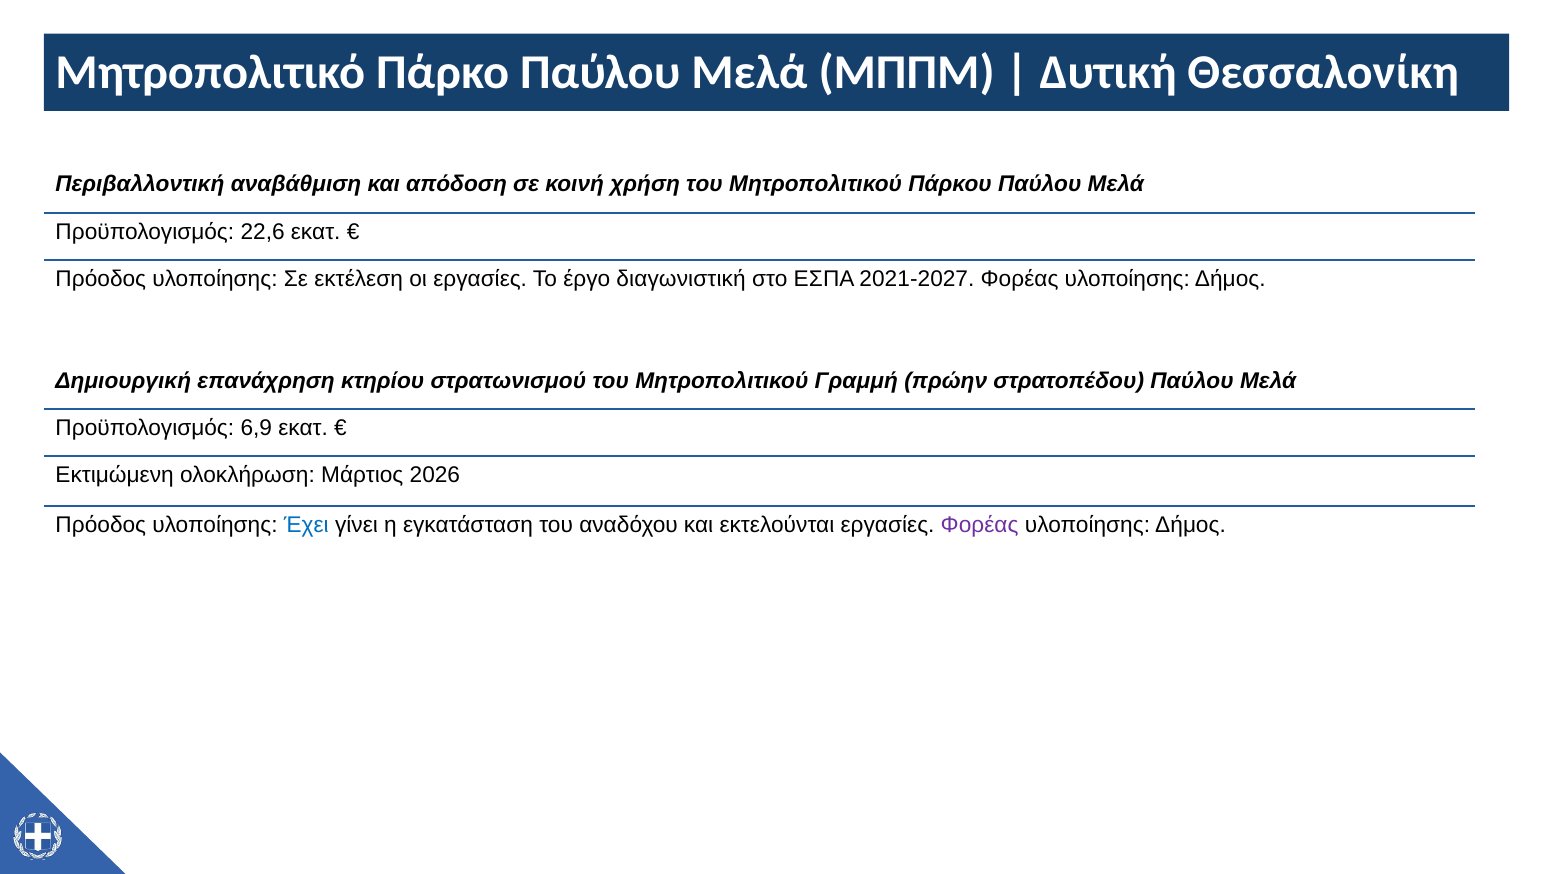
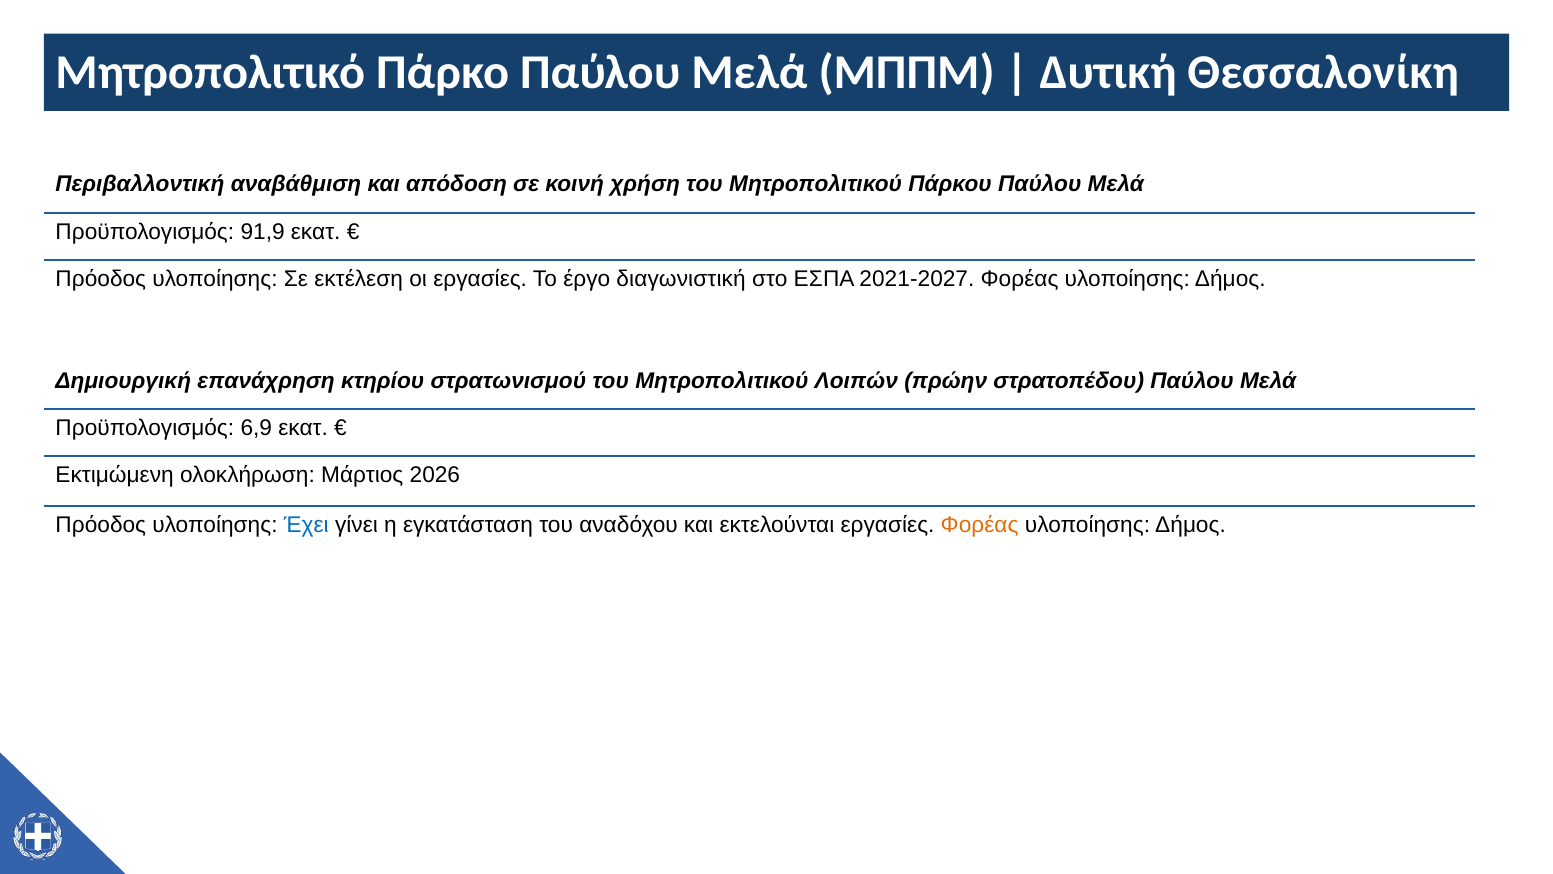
22,6: 22,6 -> 91,9 (263, 232)
Γραμμή: Γραμμή -> Λοιπών (856, 381)
Φορέας colour: purple -> orange (980, 525)
